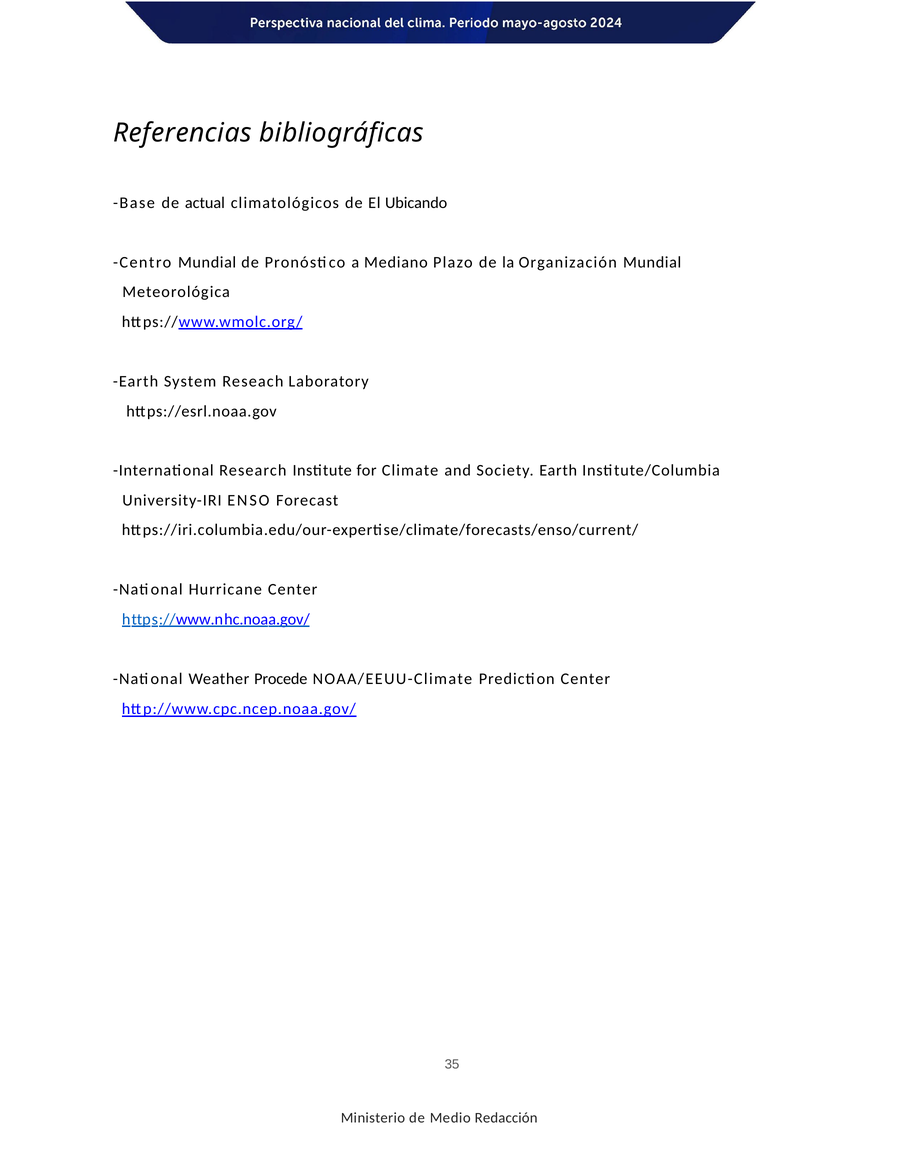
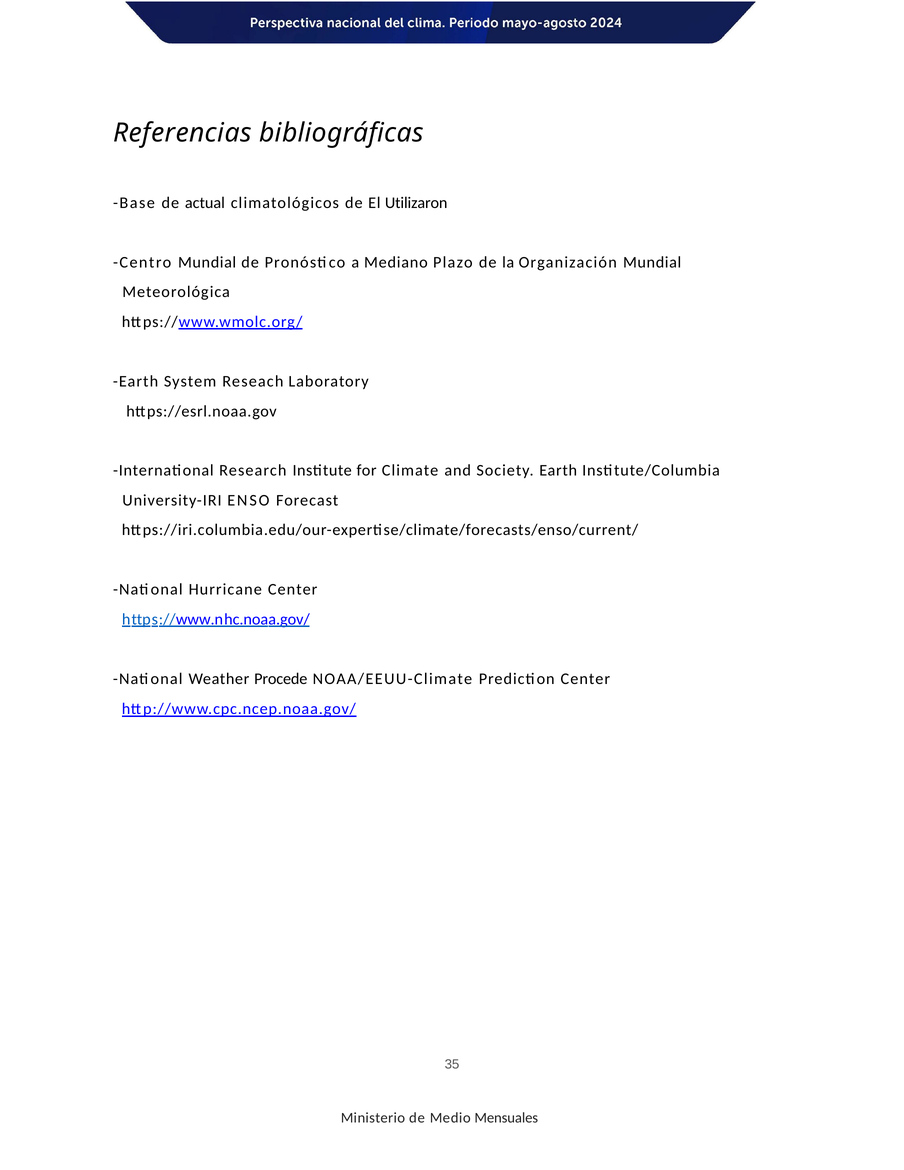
Ubicando: Ubicando -> Utilizaron (416, 203)
Redacción: Redacción -> Mensuales (506, 1118)
